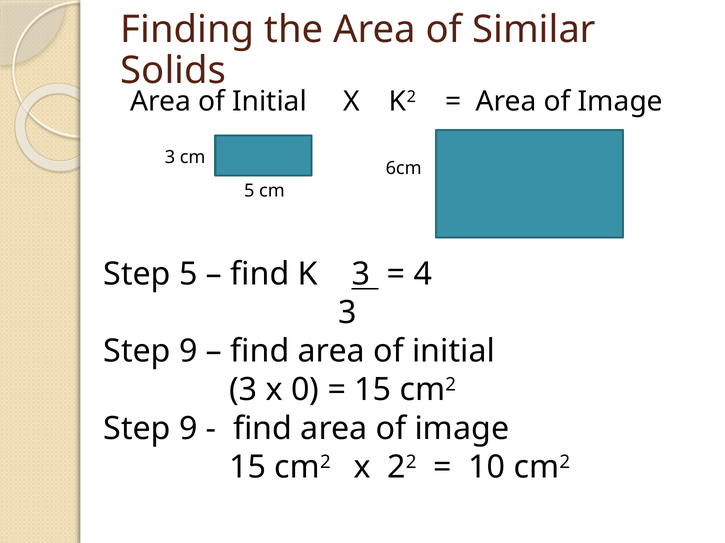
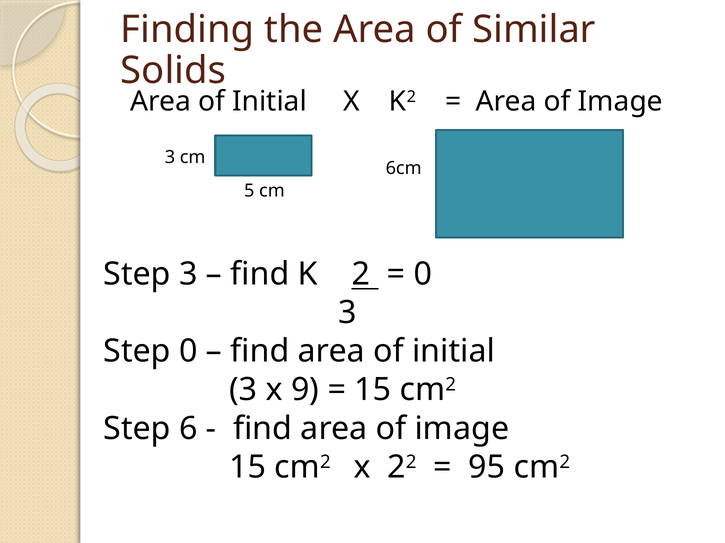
Step 5: 5 -> 3 (188, 274)
K 3: 3 -> 2 (361, 274)
4: 4 -> 0 (423, 274)
9: 9 -> 0 (188, 352)
0: 0 -> 9 (305, 390)
9: 9 -> 6 (188, 429)
10: 10 -> 95 (487, 468)
